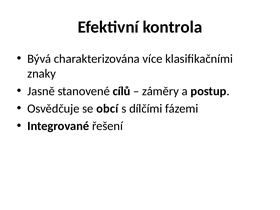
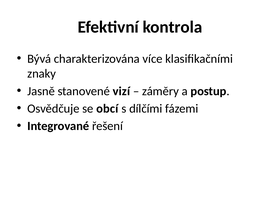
cílů: cílů -> vizí (121, 91)
